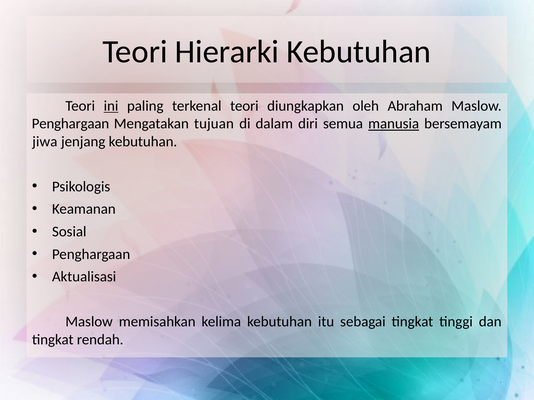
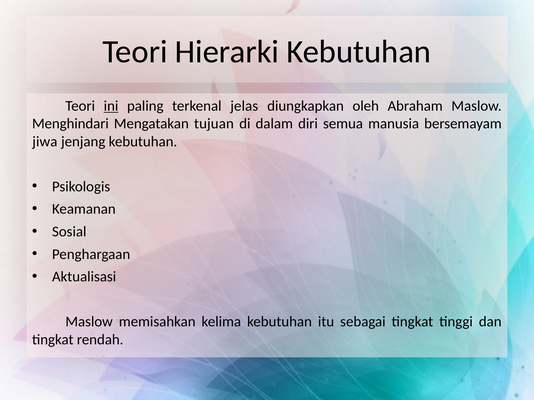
terkenal teori: teori -> jelas (244, 106)
Penghargaan: Penghargaan -> Menghindari (70, 124)
manusia underline: present -> none (394, 124)
